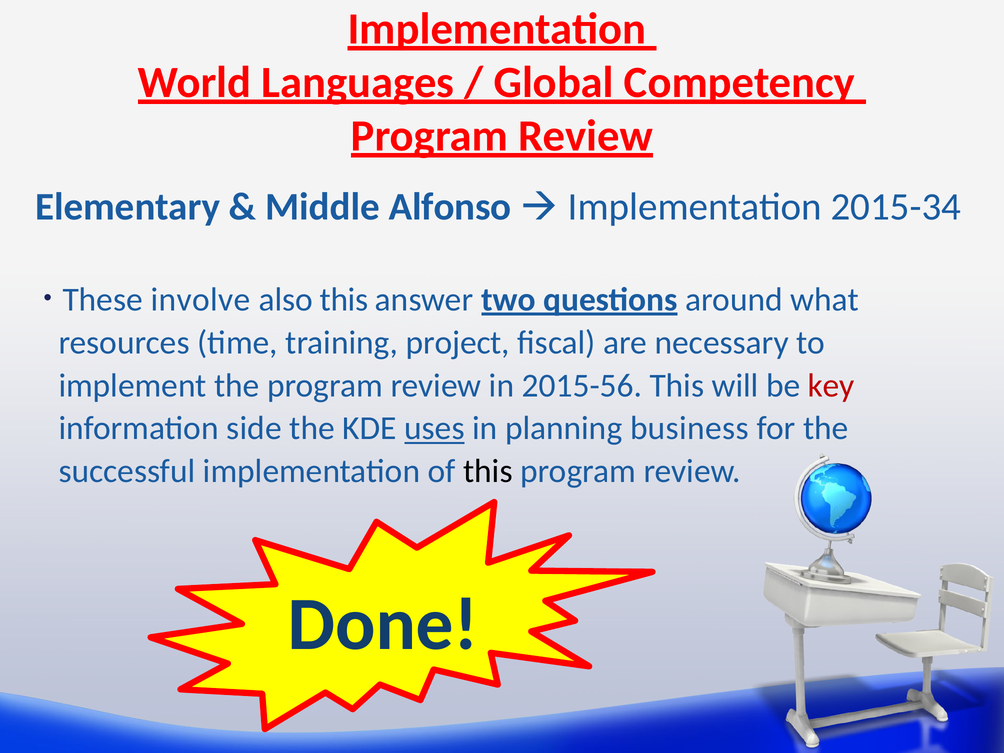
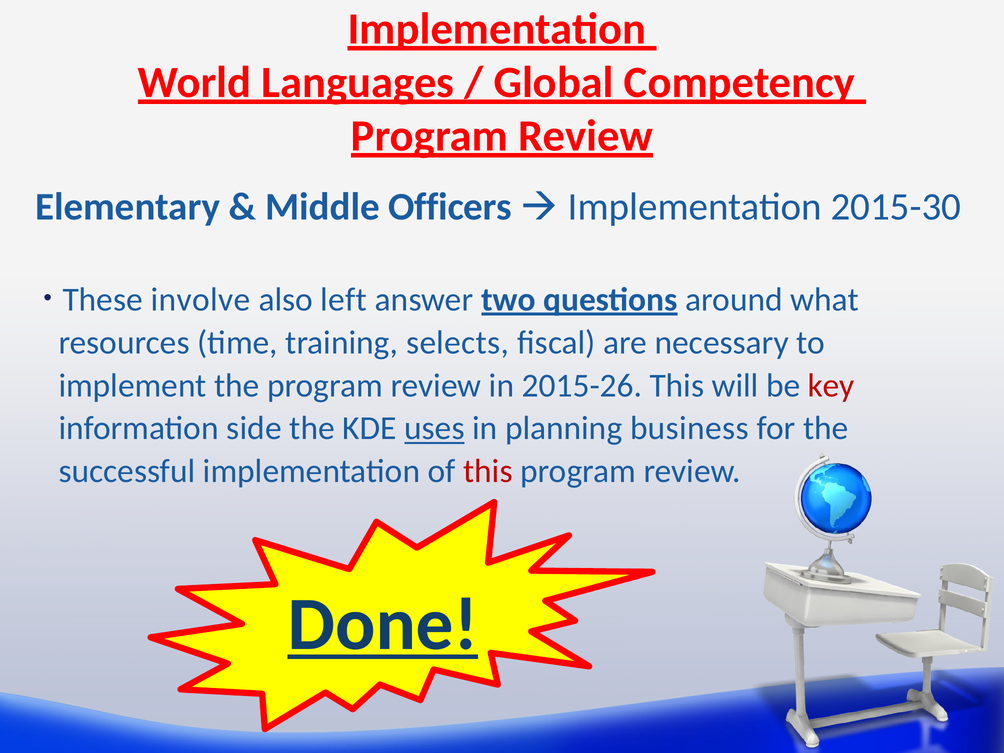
Alfonso: Alfonso -> Officers (450, 207)
2015-34: 2015-34 -> 2015-30 (896, 207)
also this: this -> left (344, 300)
project: project -> selects (458, 343)
2015-56: 2015-56 -> 2015-26 (582, 385)
this colour: black -> red (488, 471)
Done underline: none -> present (383, 625)
